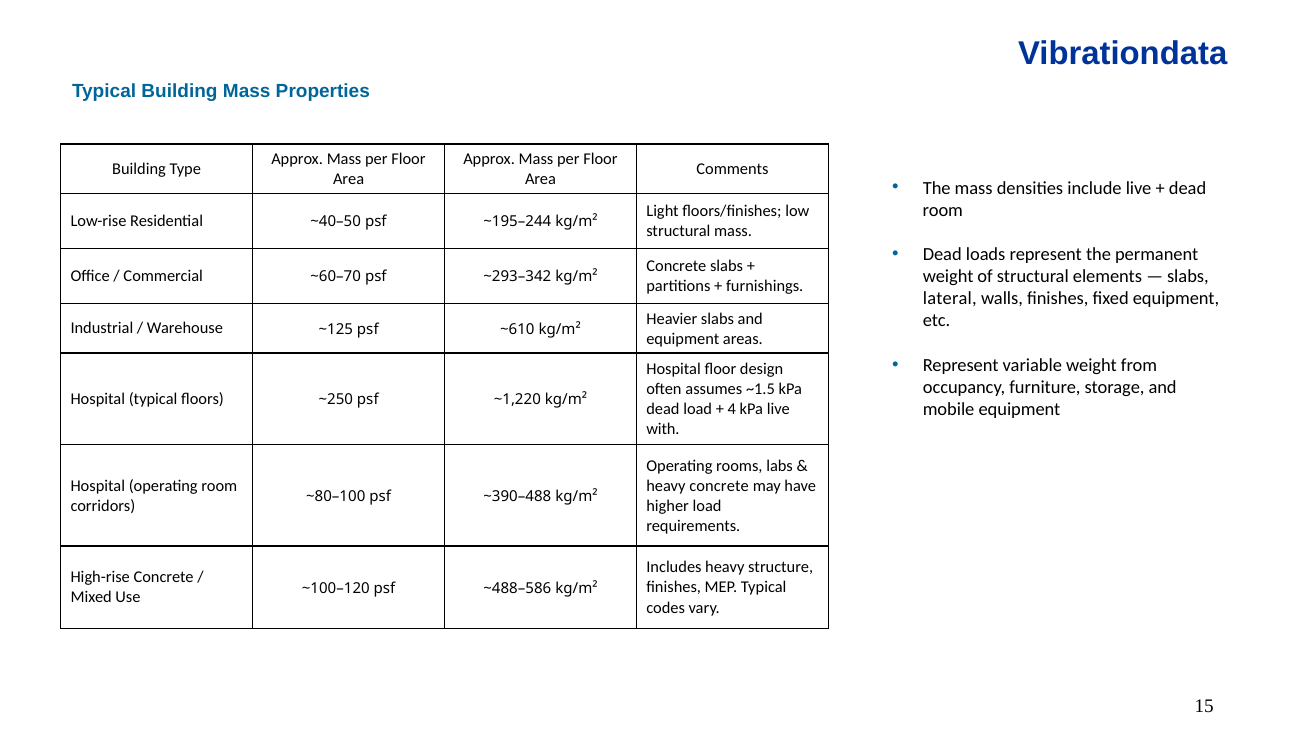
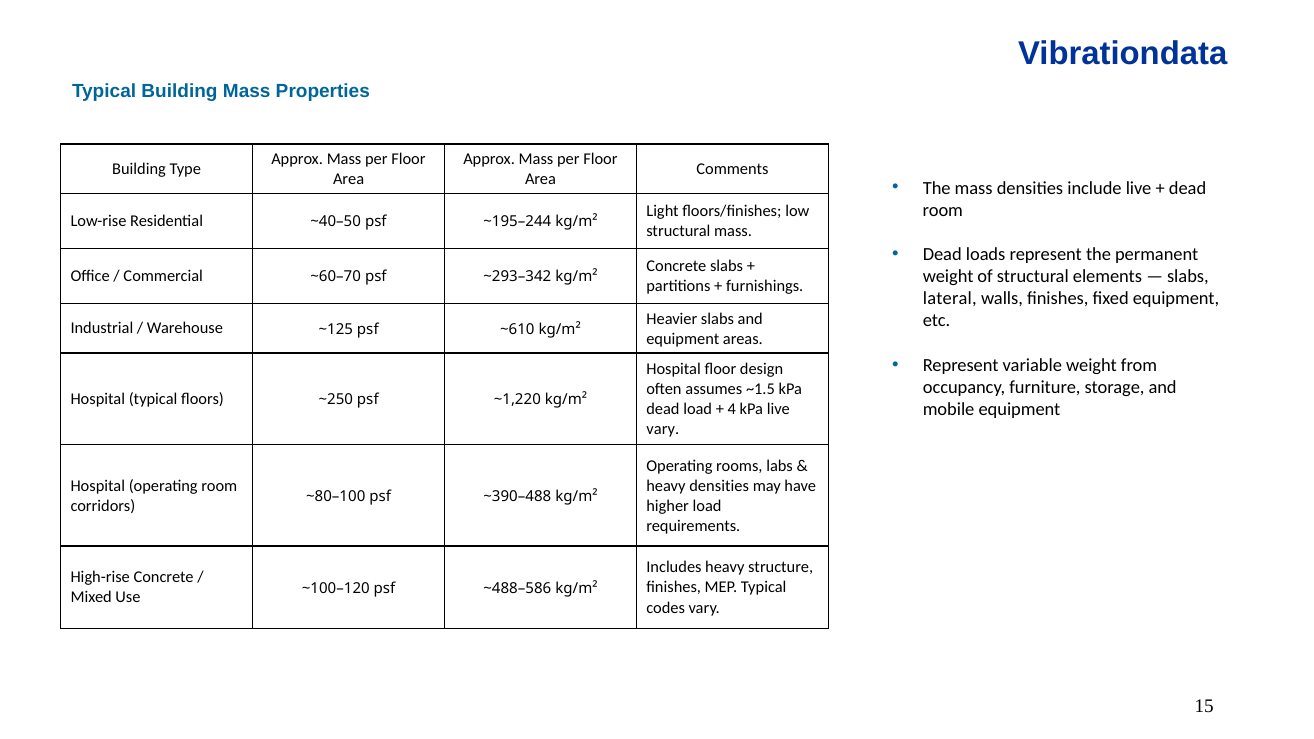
with: with -> vary (663, 429)
heavy concrete: concrete -> densities (719, 486)
